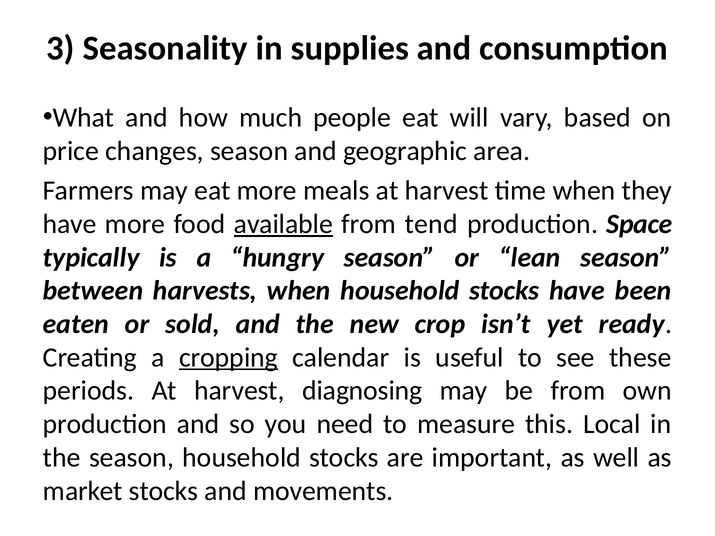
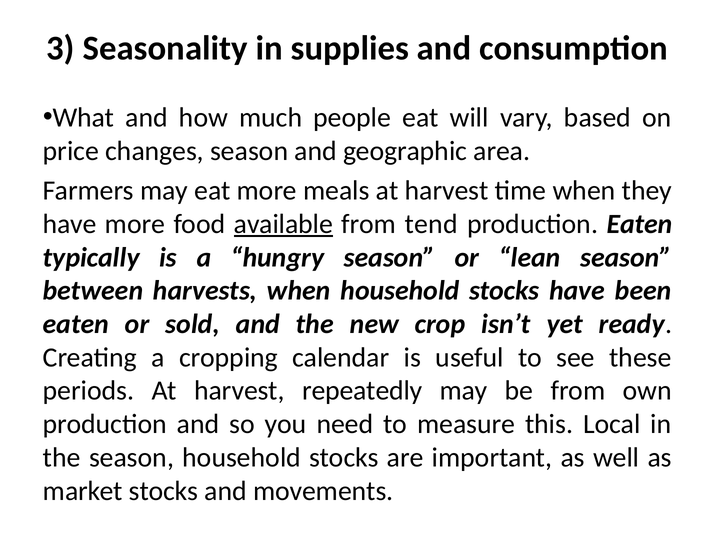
production Space: Space -> Eaten (639, 224)
cropping underline: present -> none (229, 358)
diagnosing: diagnosing -> repeatedly (362, 391)
